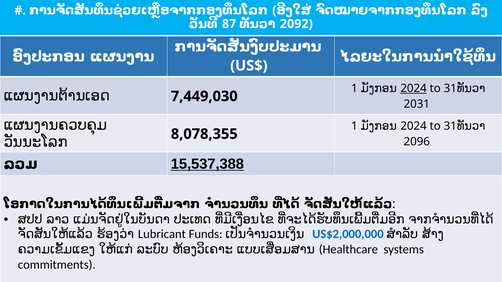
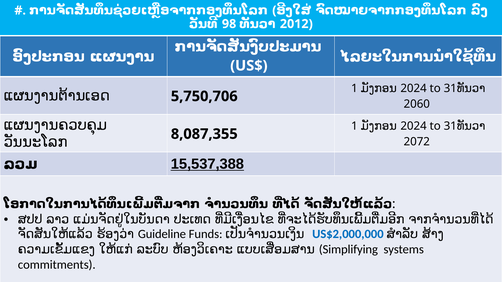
87: 87 -> 98 (229, 24)
2092: 2092 -> 2012 (296, 24)
2024 underline: present -> none (414, 88)
7,449,030: 7,449,030 -> 5,750,706 (204, 96)
2031: 2031 -> 2060 (417, 104)
8,078,355: 8,078,355 -> 8,087,355 (204, 134)
2096: 2096 -> 2072 (417, 142)
Lubricant: Lubricant -> Guideline (162, 234)
Healthcare: Healthcare -> Simplifying (348, 250)
